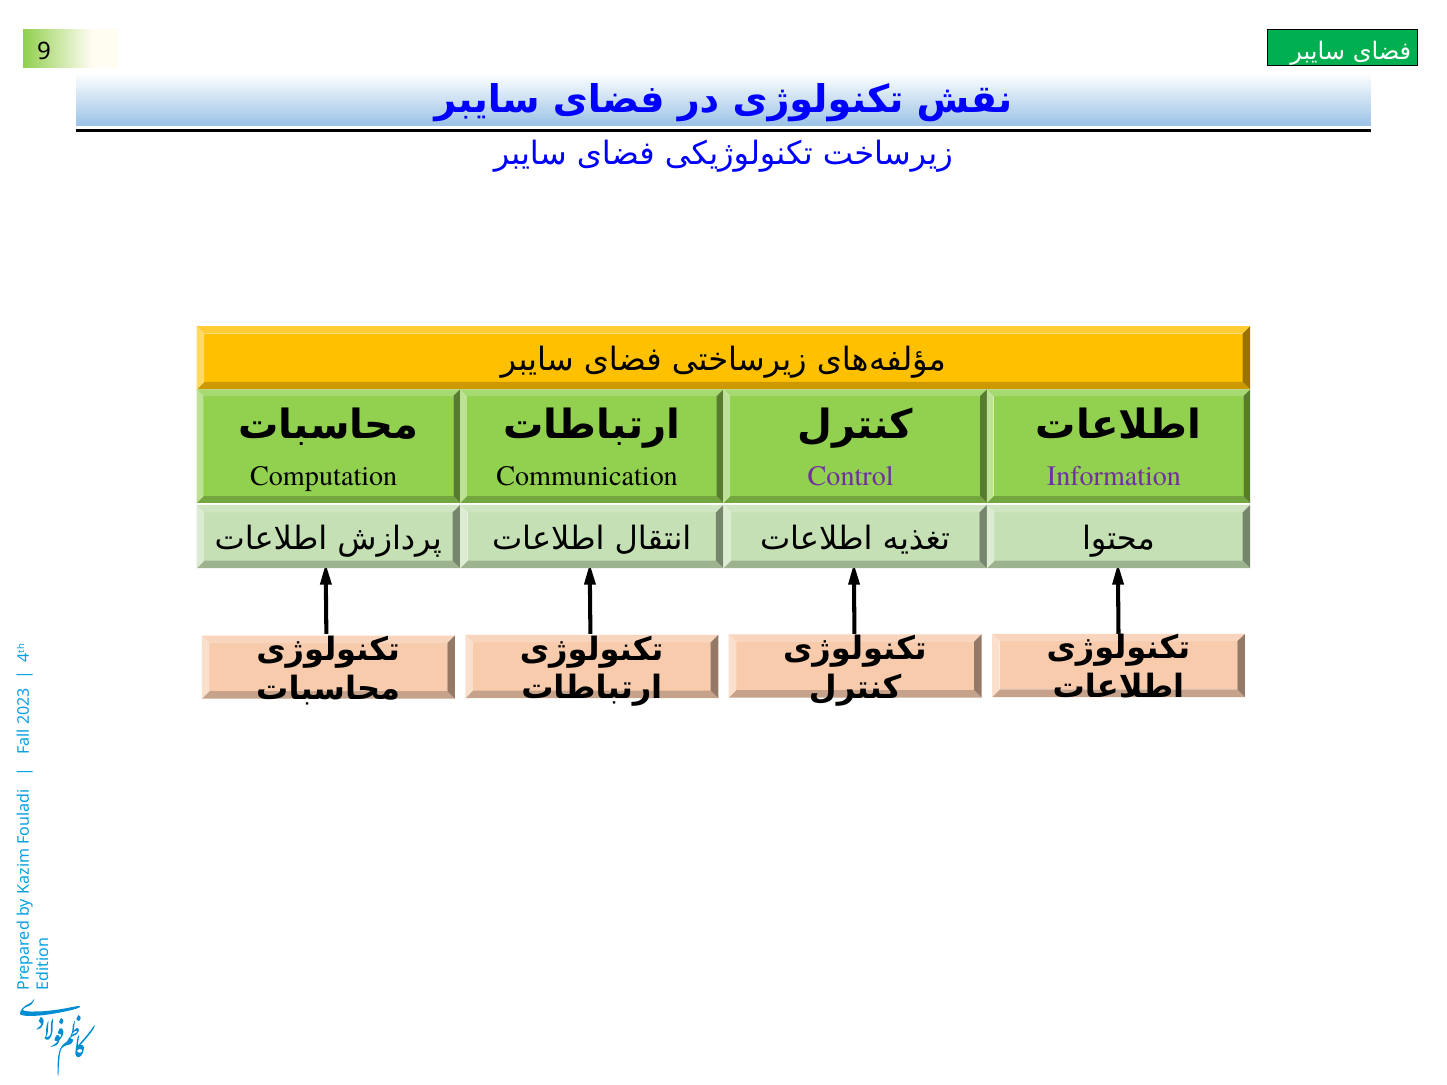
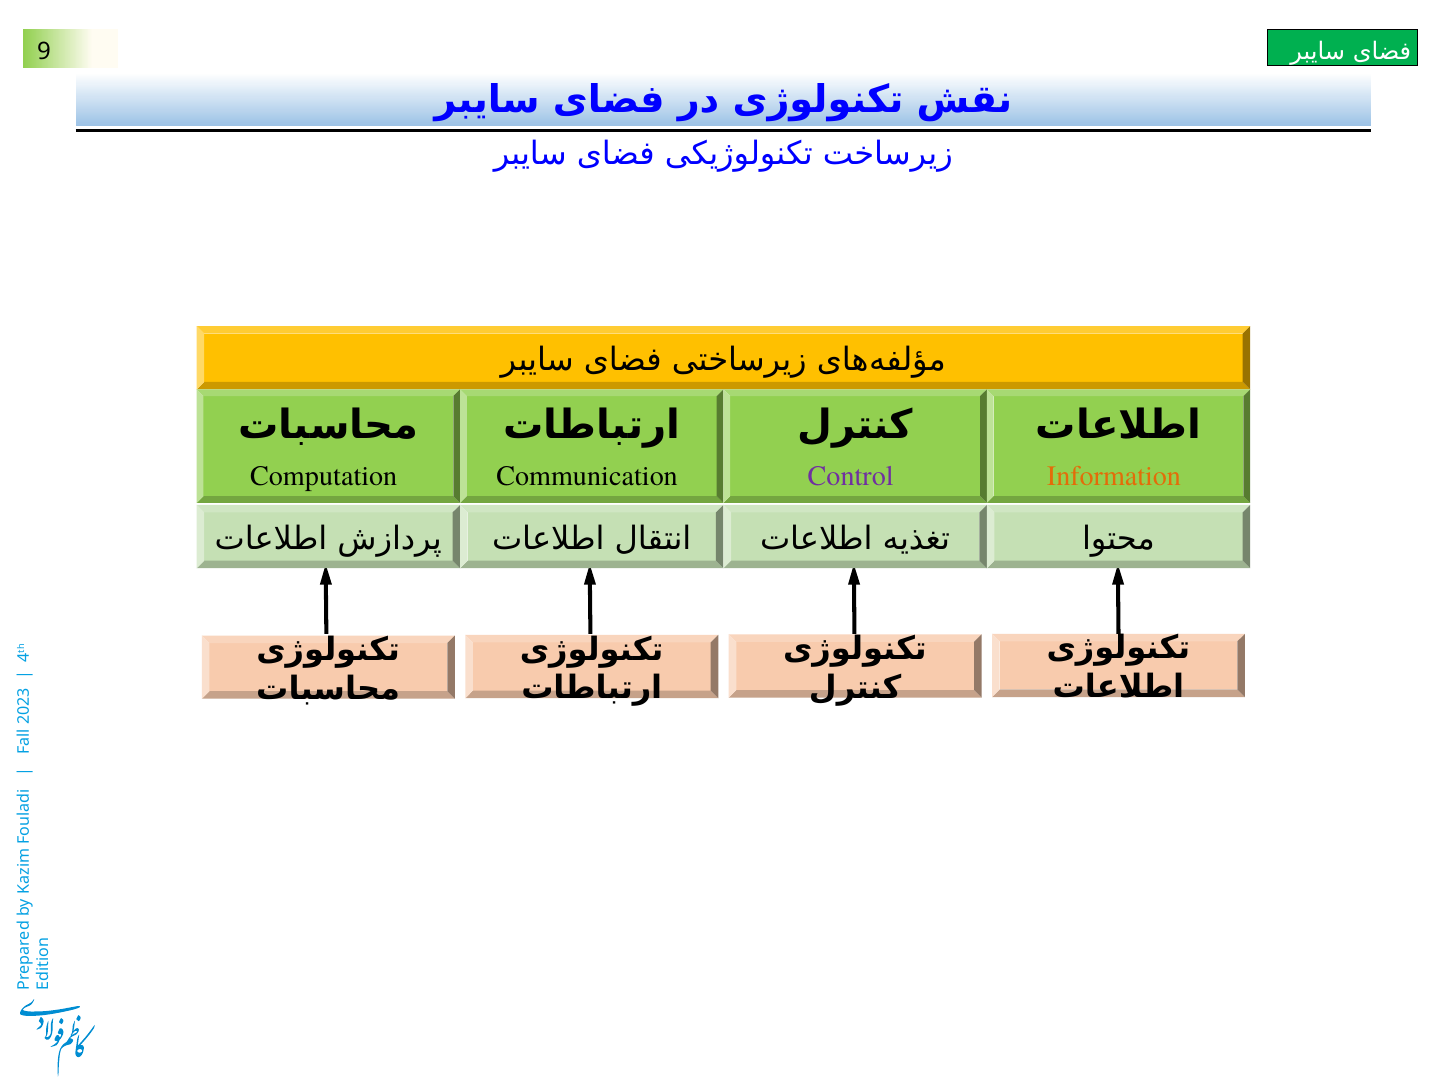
Information colour: purple -> orange (1114, 476)
